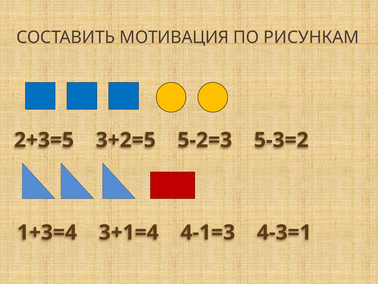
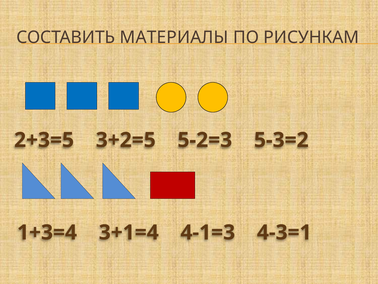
МОТИВАЦИЯ: МОТИВАЦИЯ -> МАТЕРИАЛЫ (174, 37)
